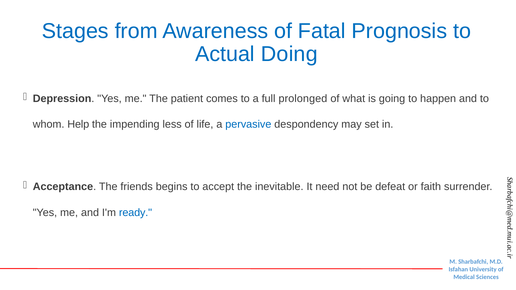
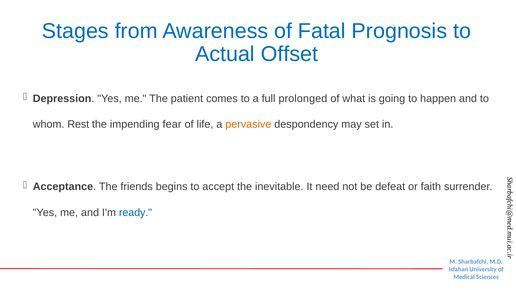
Doing: Doing -> Offset (289, 54)
Help: Help -> Rest (78, 124)
less: less -> fear (172, 124)
pervasive colour: blue -> orange (248, 124)
